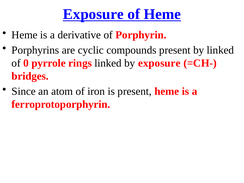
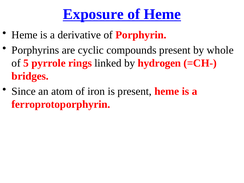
by linked: linked -> whole (220, 50)
0: 0 -> 5 (26, 63)
by exposure: exposure -> hydrogen (159, 63)
